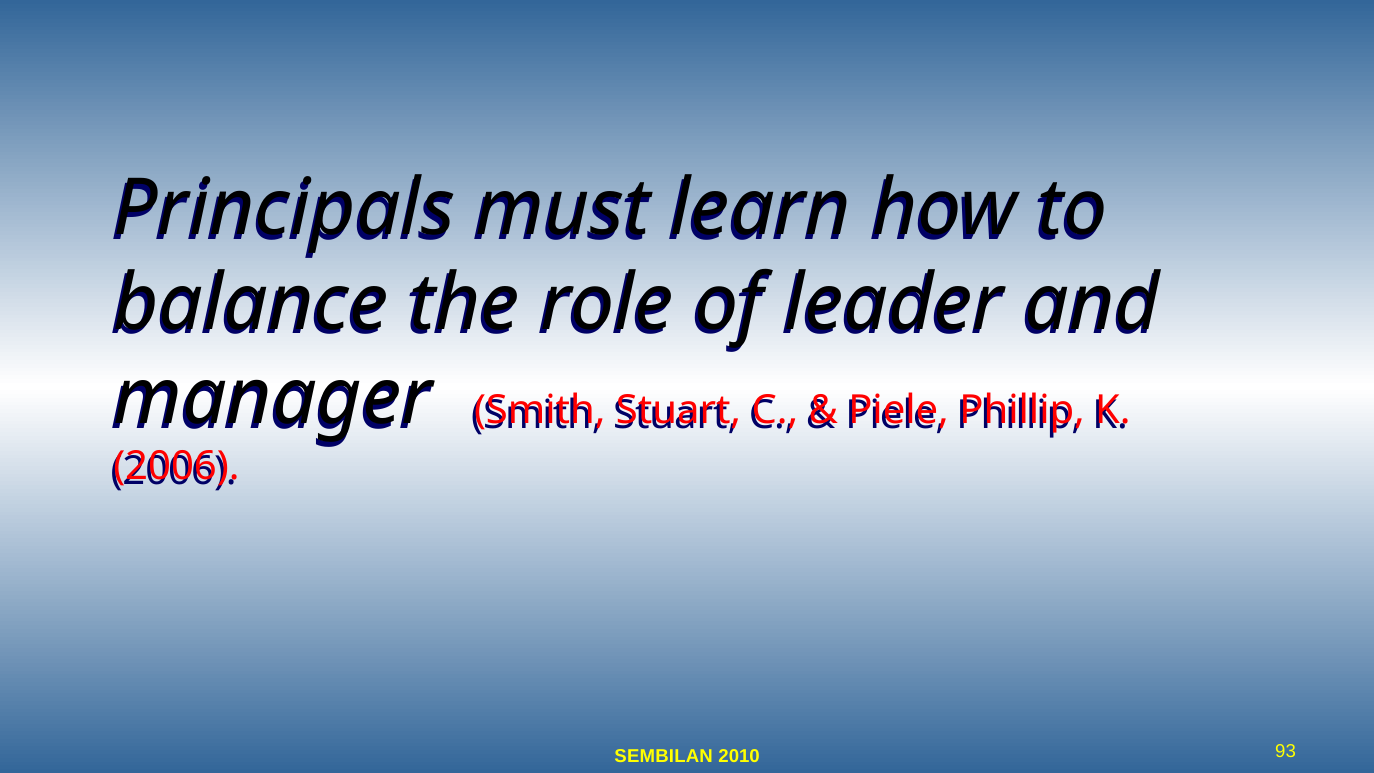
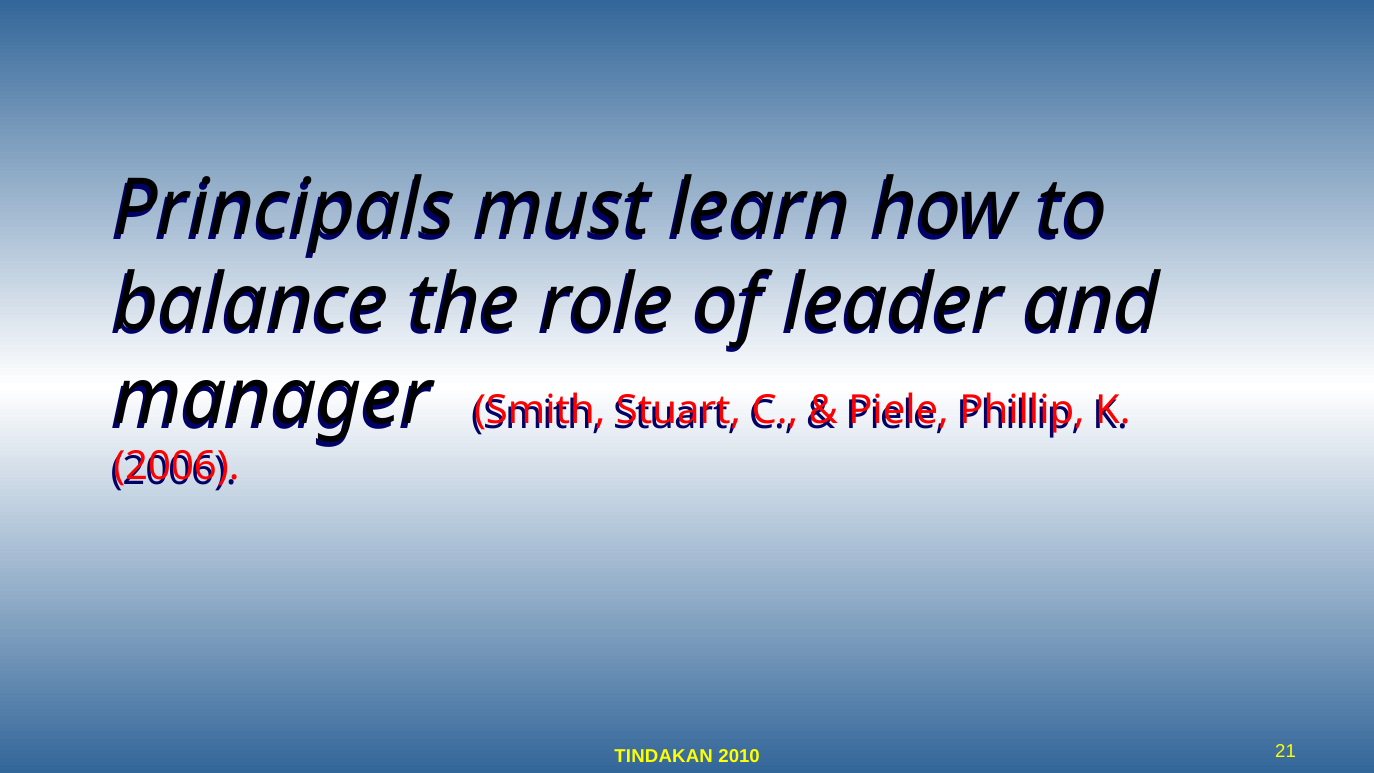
SEMBILAN: SEMBILAN -> TINDAKAN (664, 756)
93: 93 -> 21 (1286, 752)
